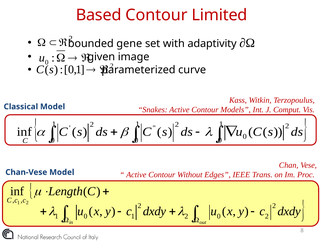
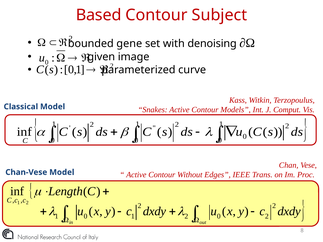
Limited: Limited -> Subject (219, 15)
adaptivity: adaptivity -> denoising (212, 44)
